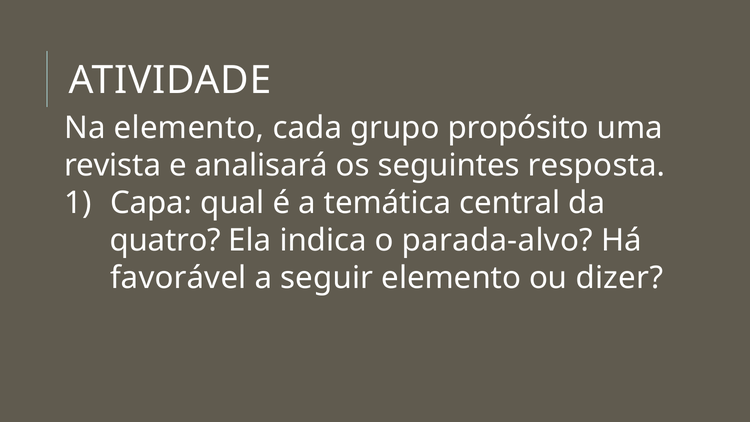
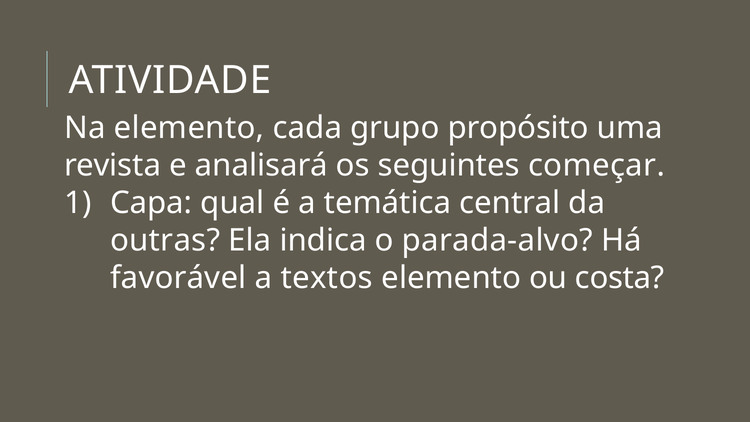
resposta: resposta -> começar (597, 165)
quatro: quatro -> outras (165, 240)
seguir: seguir -> textos (327, 278)
dizer: dizer -> costa (620, 278)
